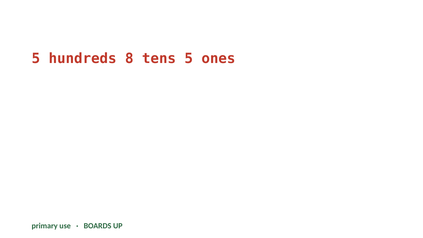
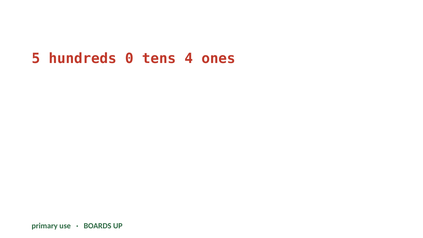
8: 8 -> 0 (129, 59)
tens 5: 5 -> 4 (189, 59)
